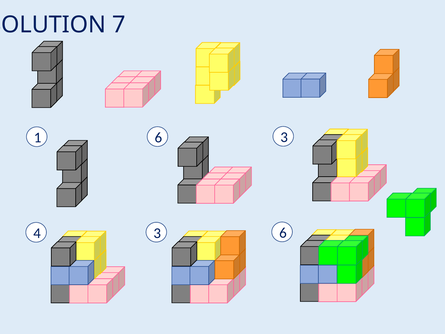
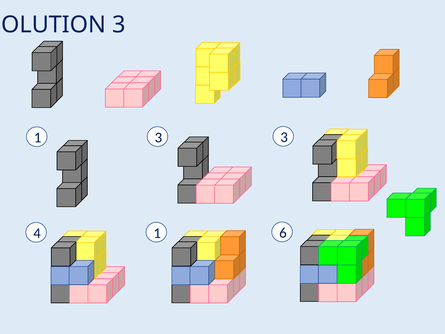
7: 7 -> 3 (119, 25)
1 6: 6 -> 3 (158, 138)
4 3: 3 -> 1 (157, 233)
